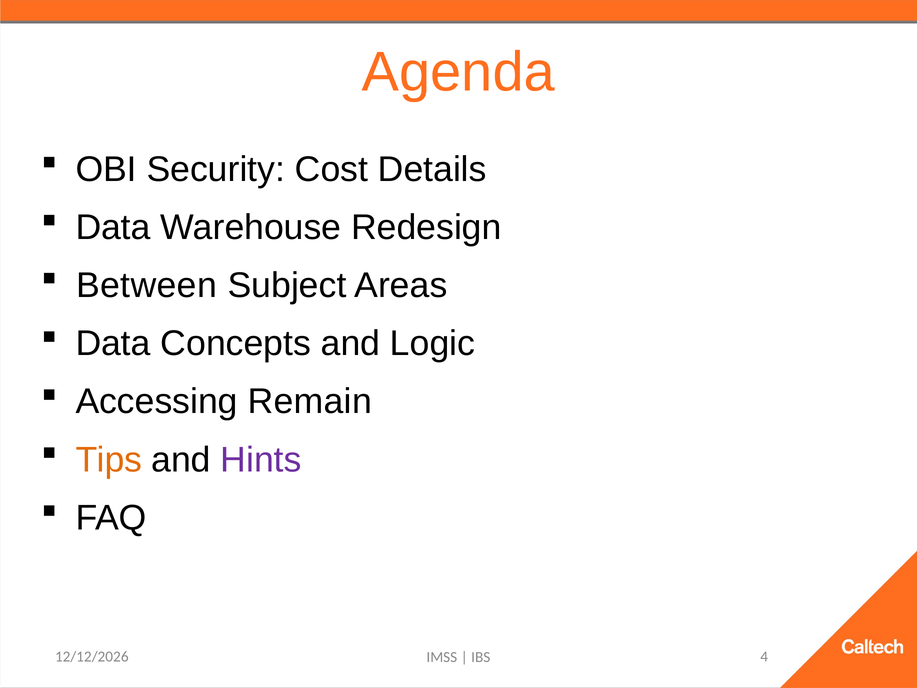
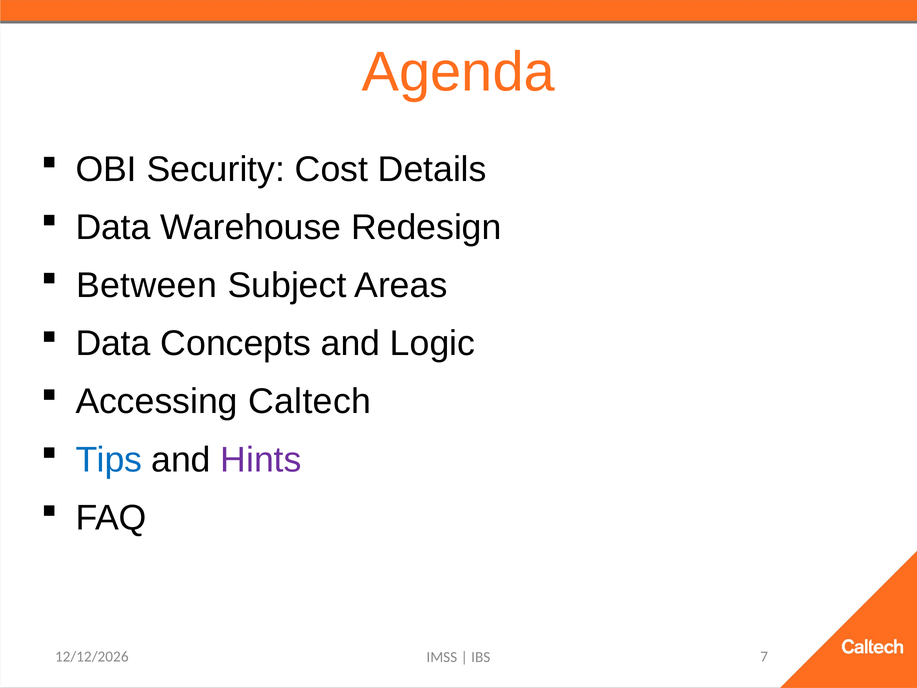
Remain: Remain -> Caltech (310, 402)
Tips colour: orange -> blue (109, 460)
4: 4 -> 7 (764, 657)
